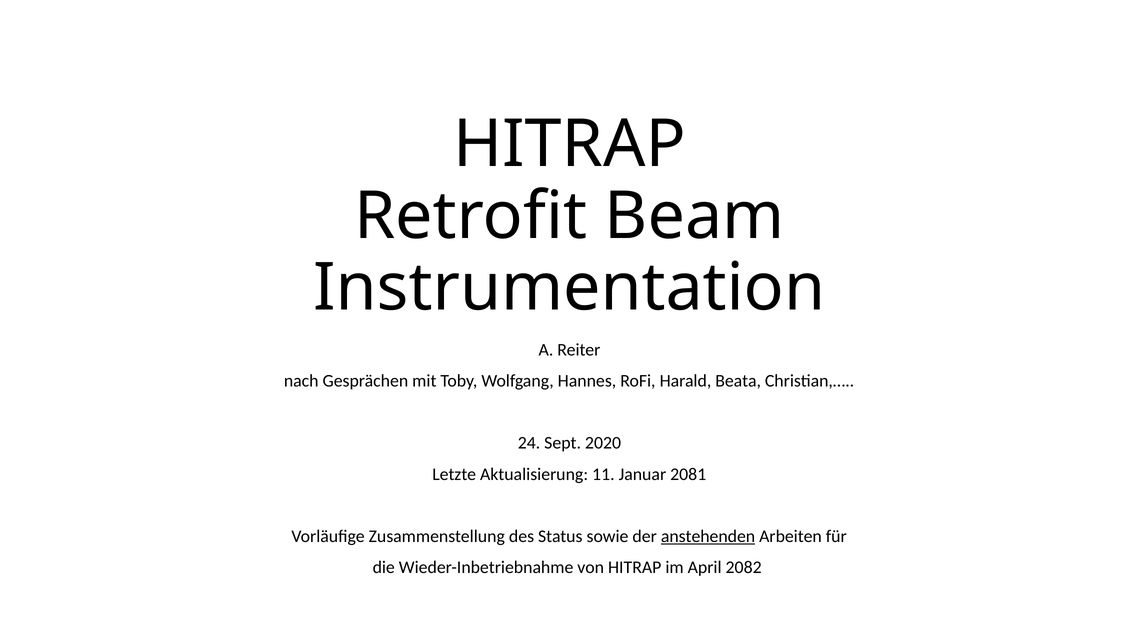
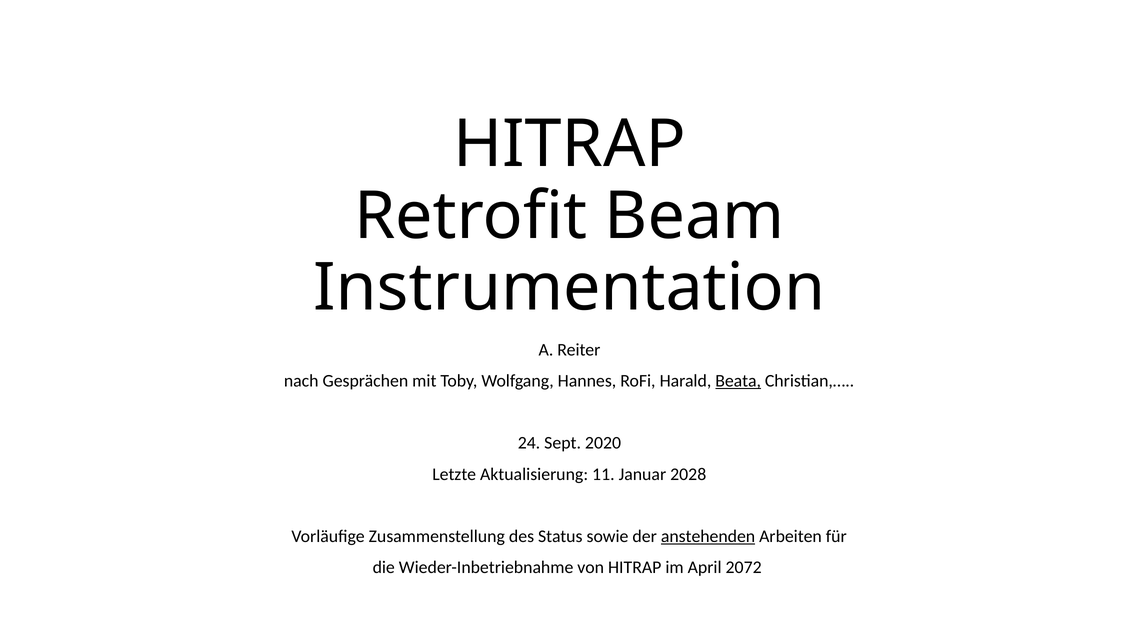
Beata underline: none -> present (738, 381)
2081: 2081 -> 2028 (688, 475)
2082: 2082 -> 2072 (744, 568)
